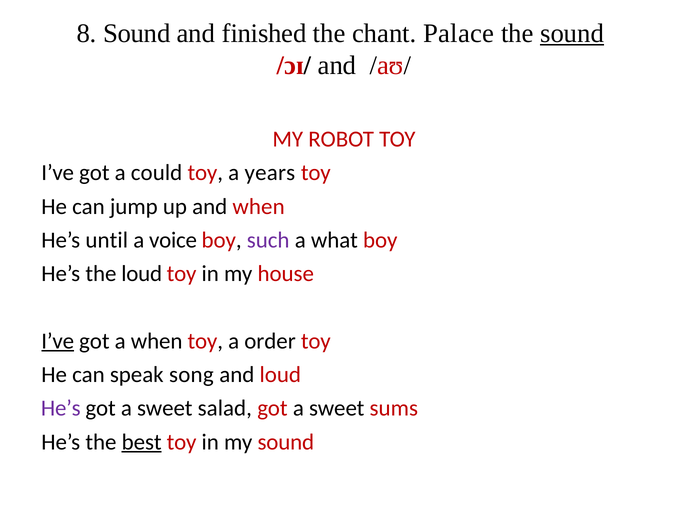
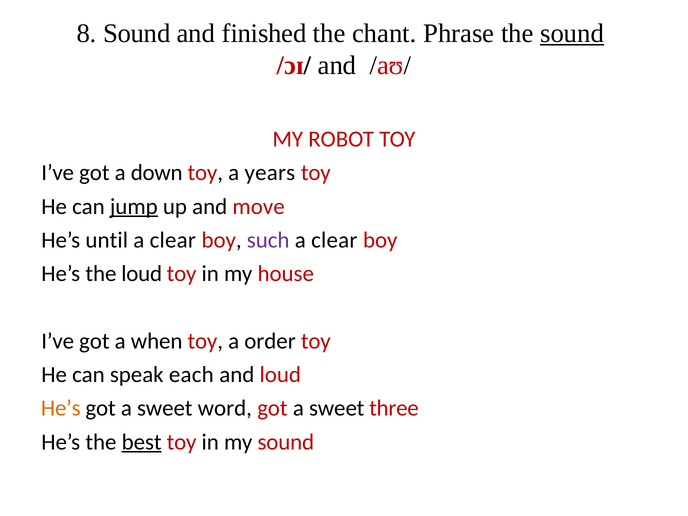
Palace: Palace -> Phrase (459, 33)
could: could -> down (157, 173)
jump underline: none -> present (134, 206)
and when: when -> move (259, 206)
voice: voice -> clear (173, 240)
what: what -> clear (334, 240)
I’ve underline: present -> none (58, 341)
song: song -> each (191, 375)
He’s colour: purple -> orange (61, 408)
salad: salad -> word (225, 408)
sums: sums -> three (394, 408)
